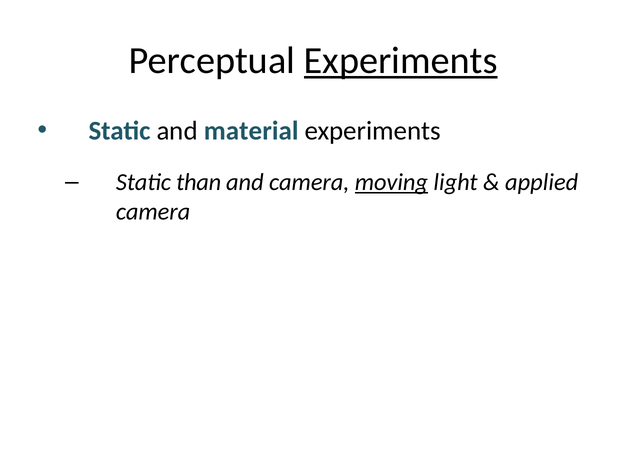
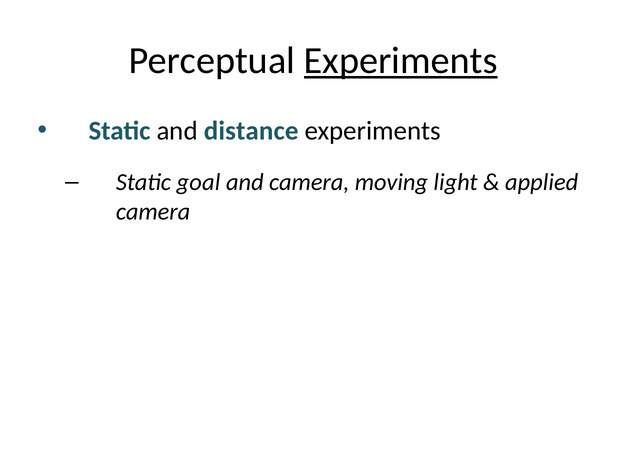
material: material -> distance (251, 131)
than: than -> goal (198, 183)
moving underline: present -> none (391, 183)
